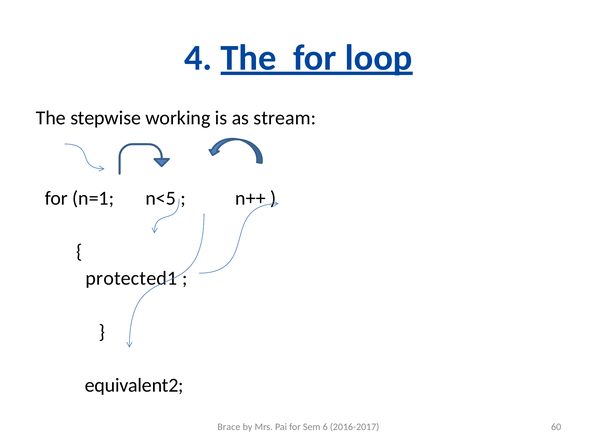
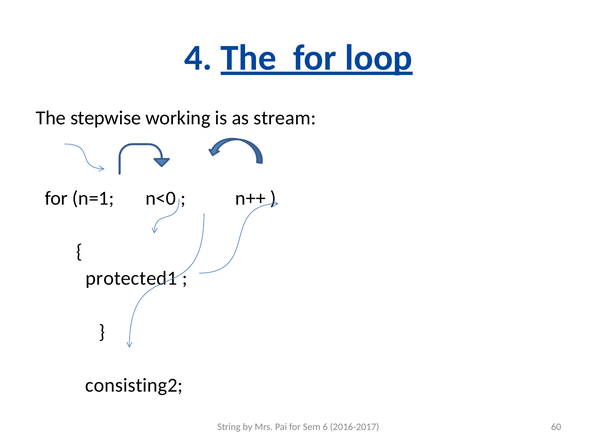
n<5: n<5 -> n<0 (161, 198)
equivalent2: equivalent2 -> consisting2 (134, 386)
Brace: Brace -> String (229, 427)
